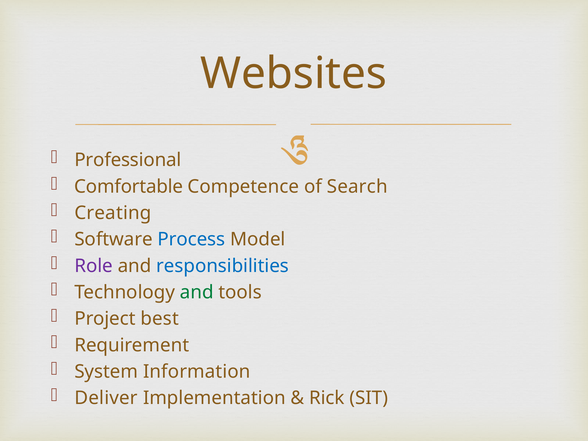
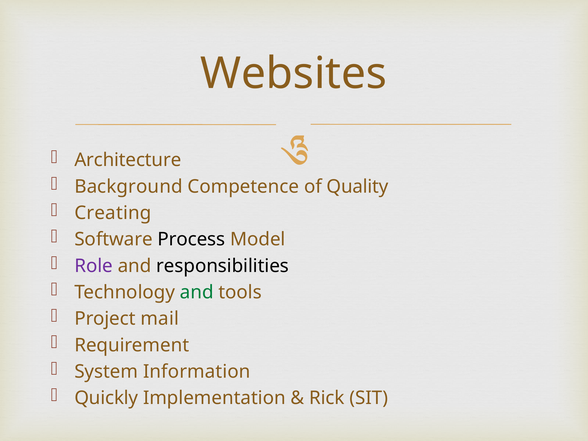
Professional: Professional -> Architecture (128, 160)
Comfortable: Comfortable -> Background (128, 187)
Search: Search -> Quality (357, 187)
Process colour: blue -> black (191, 239)
responsibilities colour: blue -> black (223, 266)
best: best -> mail (160, 319)
Deliver: Deliver -> Quickly (106, 398)
